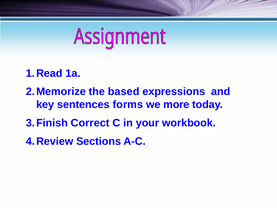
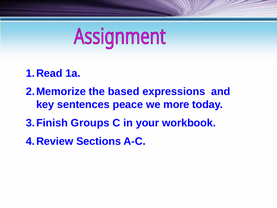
forms: forms -> peace (128, 104)
Correct: Correct -> Groups (90, 123)
